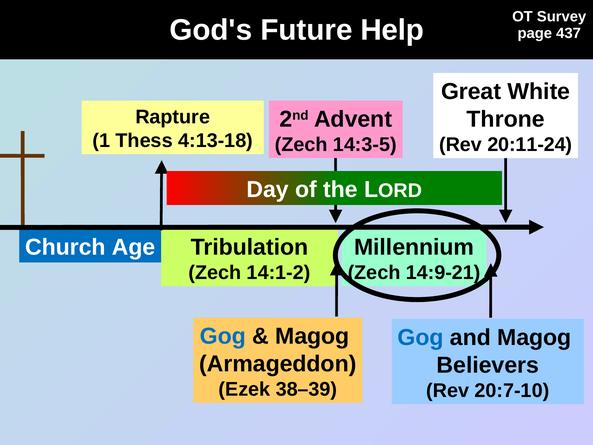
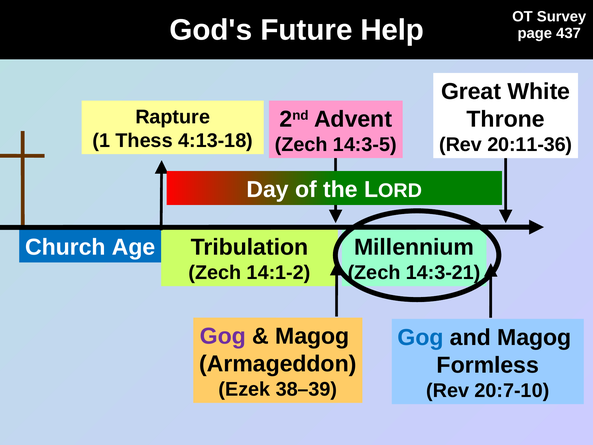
20:11-24: 20:11-24 -> 20:11-36 (530, 145)
14:9-21: 14:9-21 -> 14:3-21 (443, 273)
Gog colour: blue -> purple (223, 336)
Believers: Believers -> Formless (488, 365)
